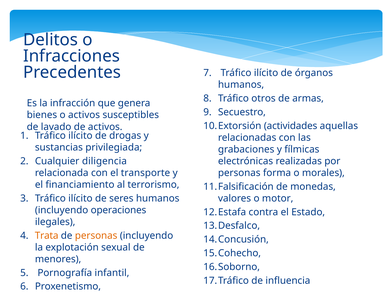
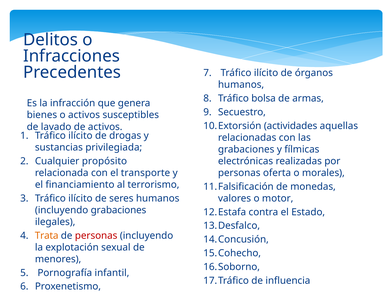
otros: otros -> bolsa (264, 98)
diligencia: diligencia -> propósito (104, 161)
forma: forma -> oferta (277, 173)
incluyendo operaciones: operaciones -> grabaciones (119, 210)
personas colour: orange -> red (96, 236)
